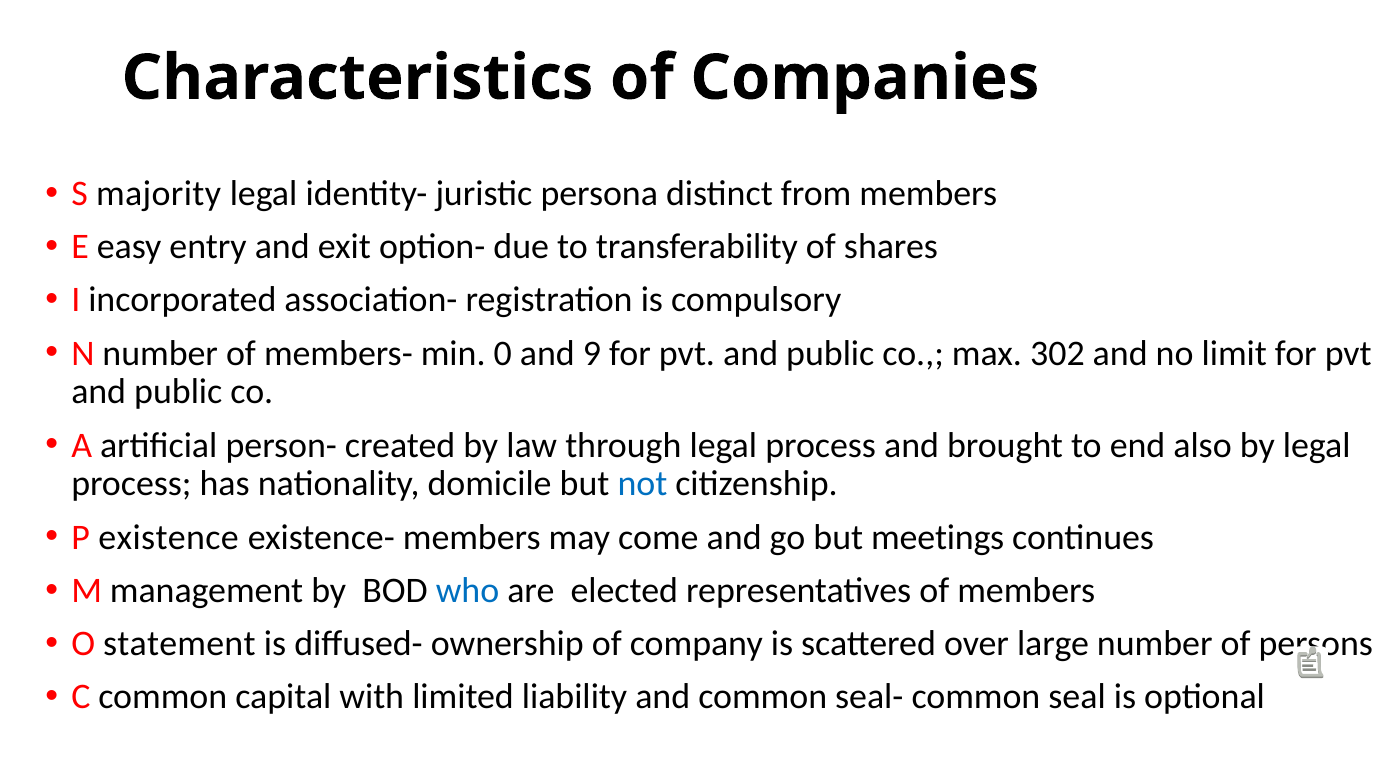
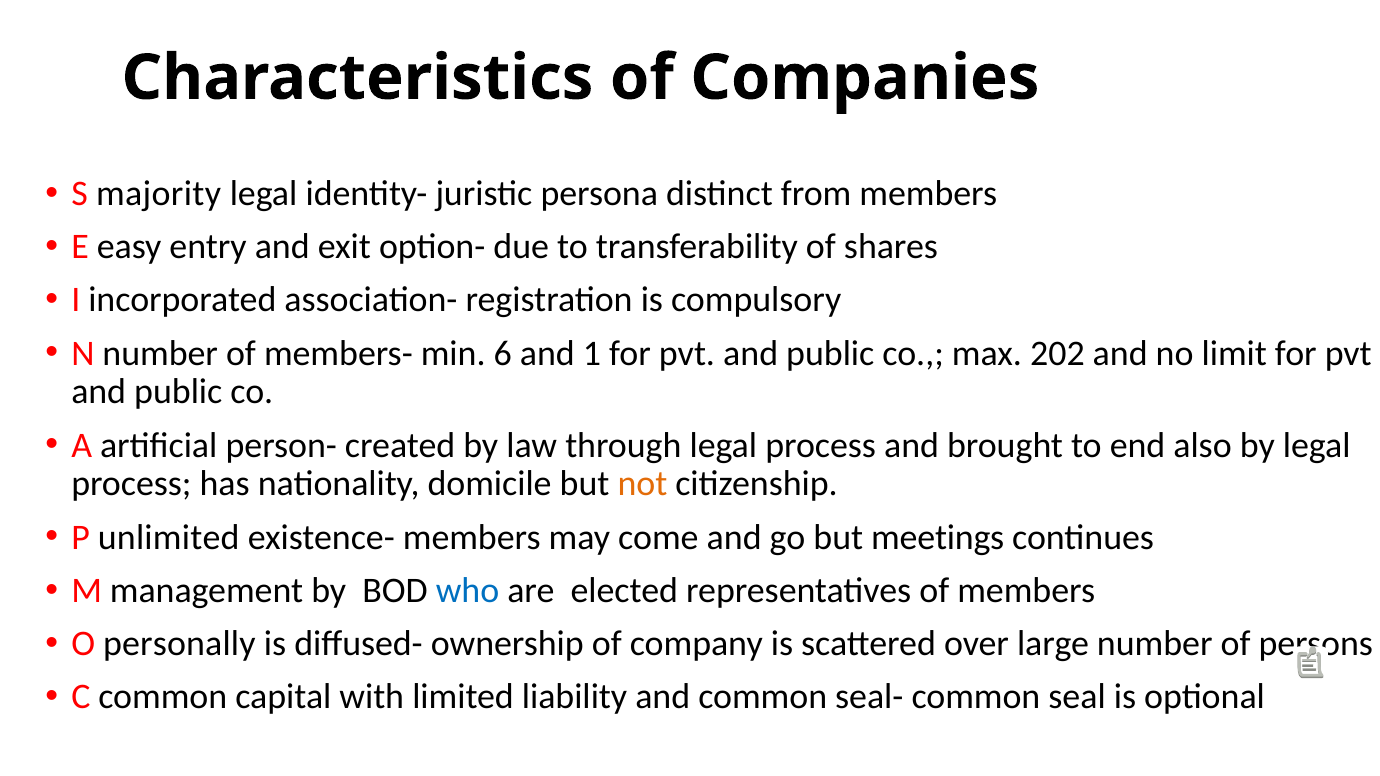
0: 0 -> 6 (503, 353)
9: 9 -> 1 (592, 353)
302: 302 -> 202 (1057, 353)
not colour: blue -> orange (642, 484)
existence: existence -> unlimited (169, 537)
statement: statement -> personally (179, 644)
